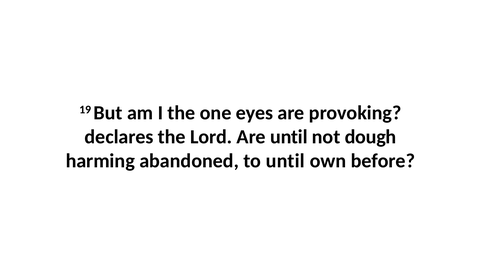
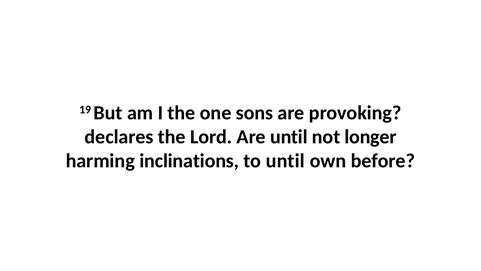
eyes: eyes -> sons (255, 113)
dough: dough -> longer (371, 137)
abandoned: abandoned -> inclinations (189, 161)
